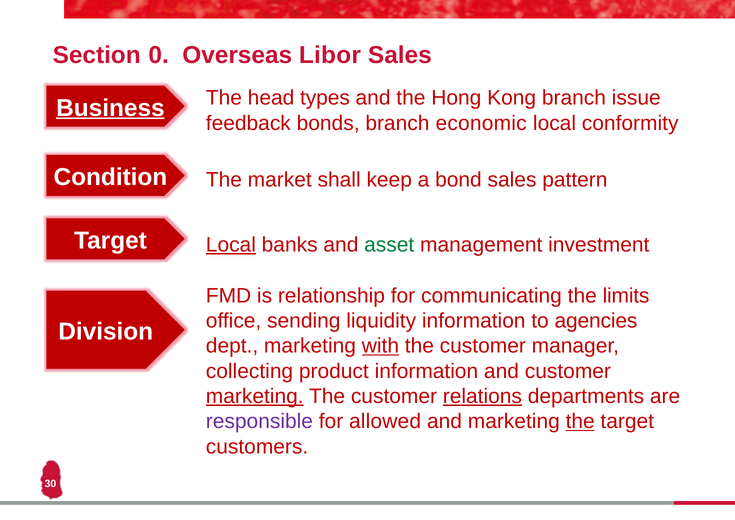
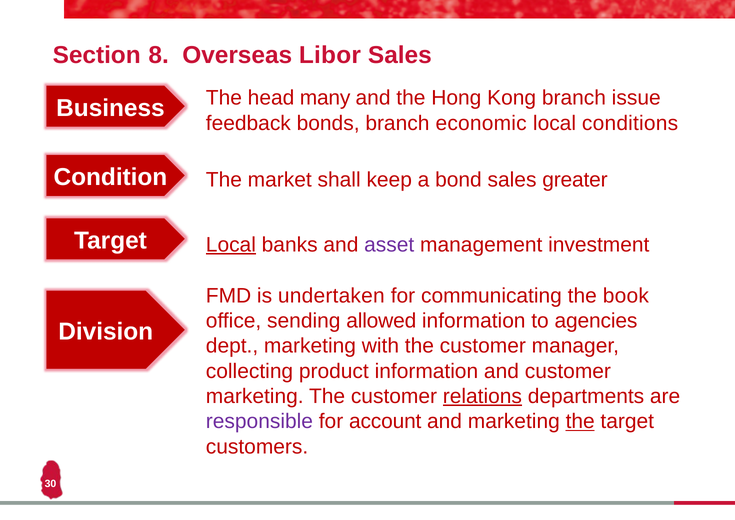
0: 0 -> 8 (159, 55)
Business underline: present -> none (110, 108)
types: types -> many (325, 98)
conformity: conformity -> conditions (630, 123)
pattern: pattern -> greater (575, 180)
asset colour: green -> purple (389, 245)
relationship: relationship -> undertaken (331, 296)
limits: limits -> book (626, 296)
liquidity: liquidity -> allowed (381, 321)
with underline: present -> none (380, 346)
marketing underline: present -> none (255, 396)
allowed: allowed -> account (385, 421)
